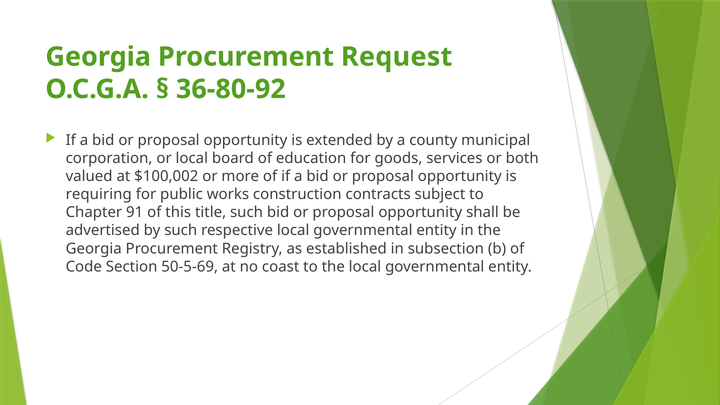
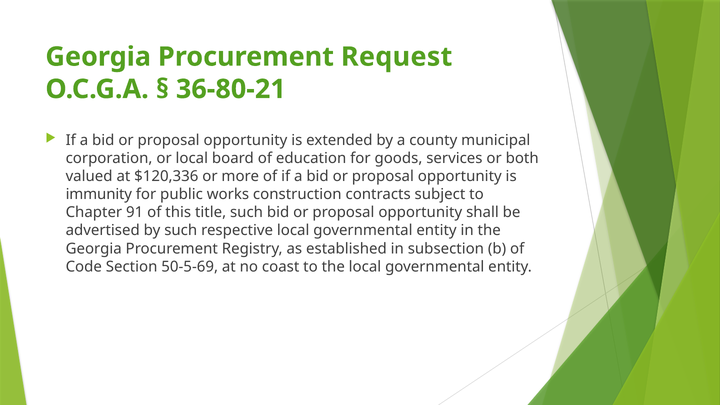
36-80-92: 36-80-92 -> 36-80-21 (231, 89)
$100,002: $100,002 -> $120,336 (166, 176)
requiring: requiring -> immunity (99, 194)
